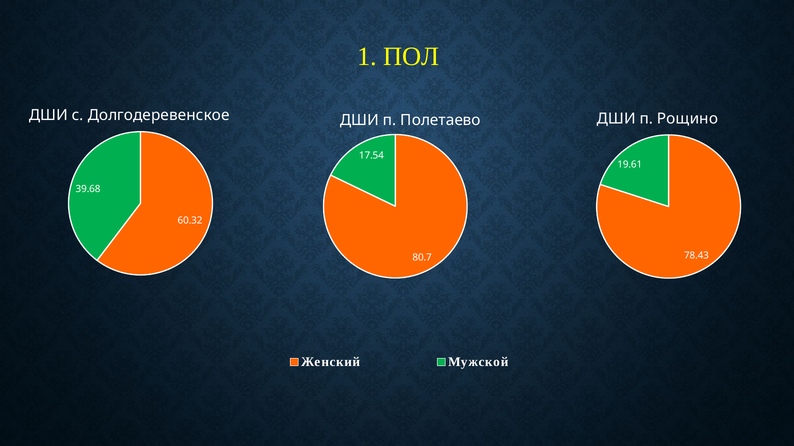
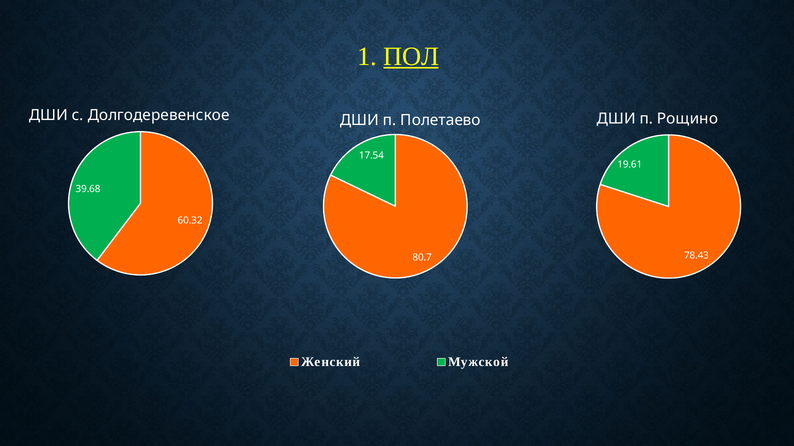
ПОЛ underline: none -> present (411, 56)
